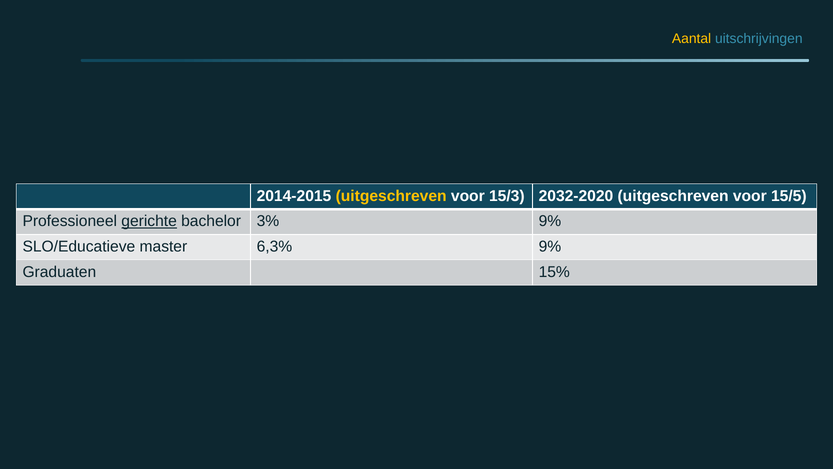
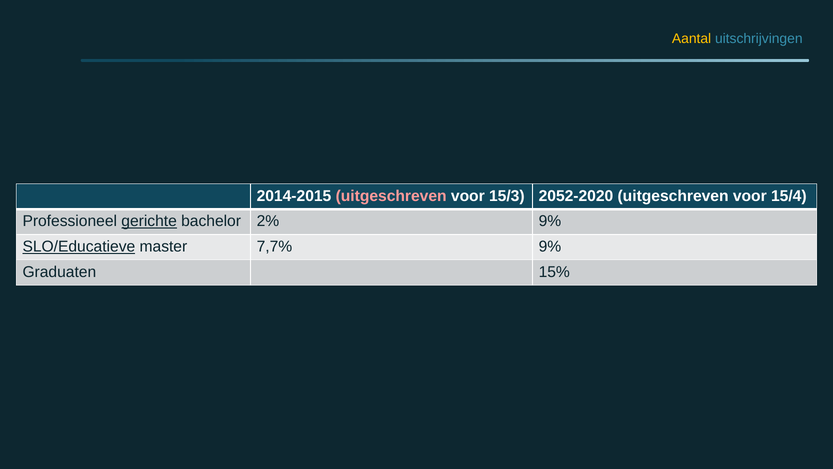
uitgeschreven colour: yellow -> pink (391, 196)
2032-2020: 2032-2020 -> 2052-2020 (576, 196)
15/5: 15/5 -> 15/4 (789, 196)
3%: 3% -> 2% (268, 221)
SLO/Educatieve underline: none -> present (79, 246)
6,3%: 6,3% -> 7,7% (274, 246)
